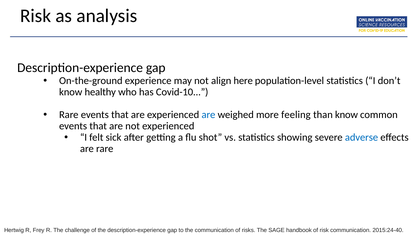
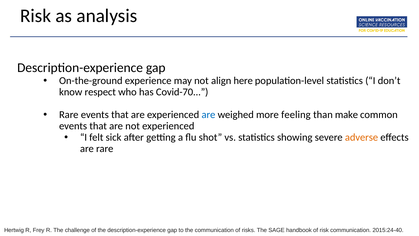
healthy: healthy -> respect (100, 92)
Covid-10: Covid-10 -> Covid-70 (182, 92)
than know: know -> make (346, 115)
adverse colour: blue -> orange (362, 137)
